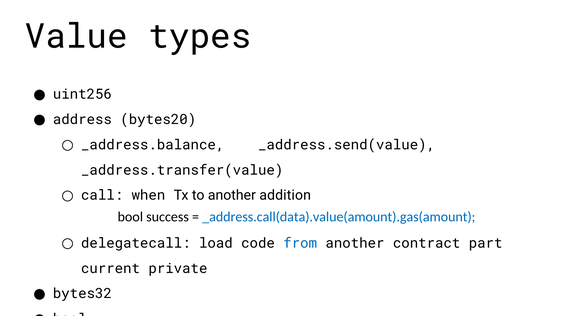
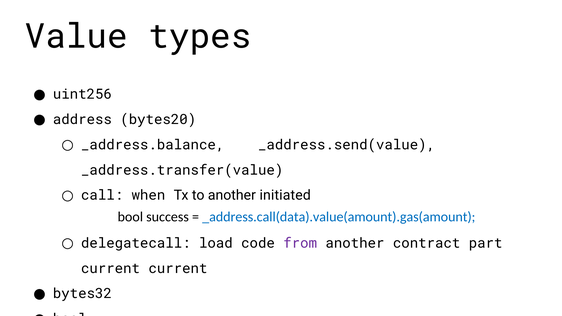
addition: addition -> initiated (285, 195)
from colour: blue -> purple (300, 243)
current private: private -> current (178, 269)
